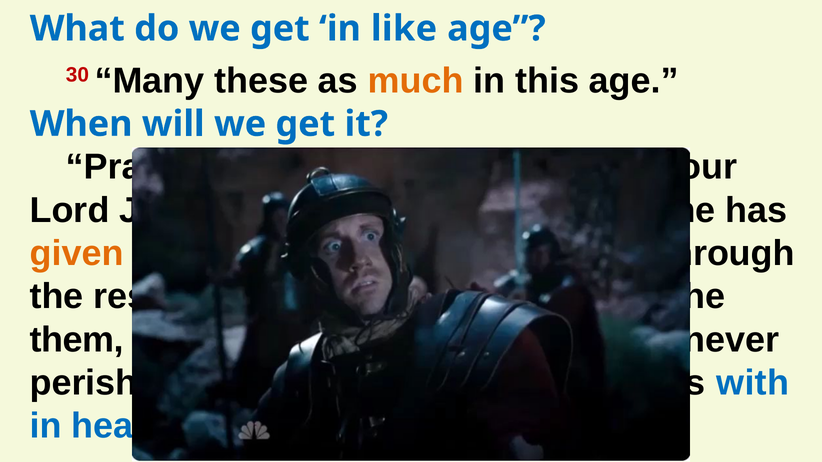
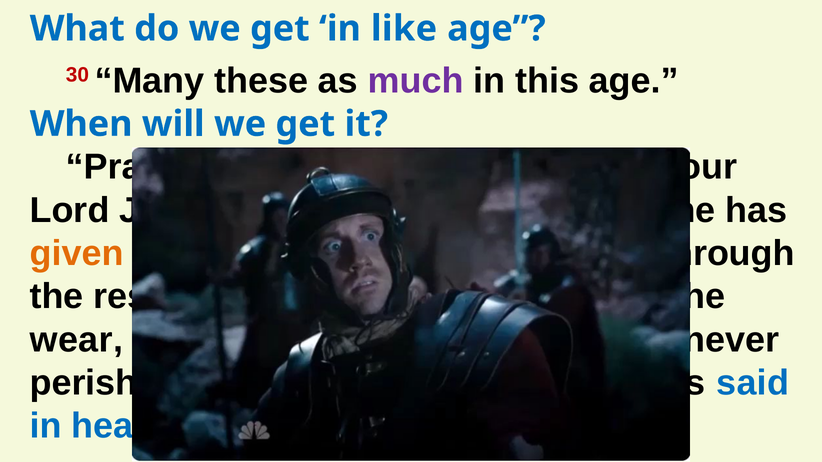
much colour: orange -> purple (416, 81)
them: them -> wear (76, 340)
with: with -> said (753, 383)
